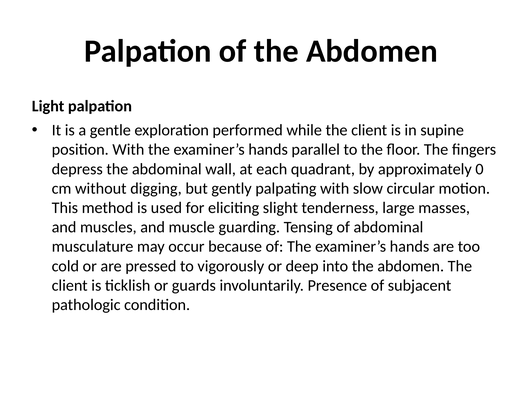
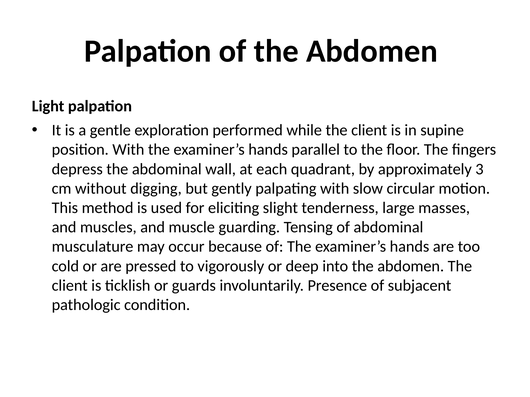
0: 0 -> 3 (479, 169)
